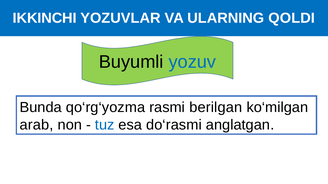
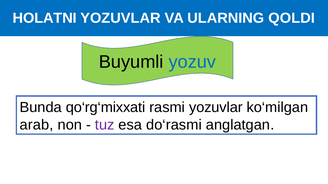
IKKINCHI: IKKINCHI -> HOLATNI (45, 18)
qo‘rg‘yozma: qo‘rg‘yozma -> qo‘rg‘mixxati (106, 108)
rasmi berilgan: berilgan -> yozuvlar (216, 108)
tuz colour: blue -> purple (105, 125)
